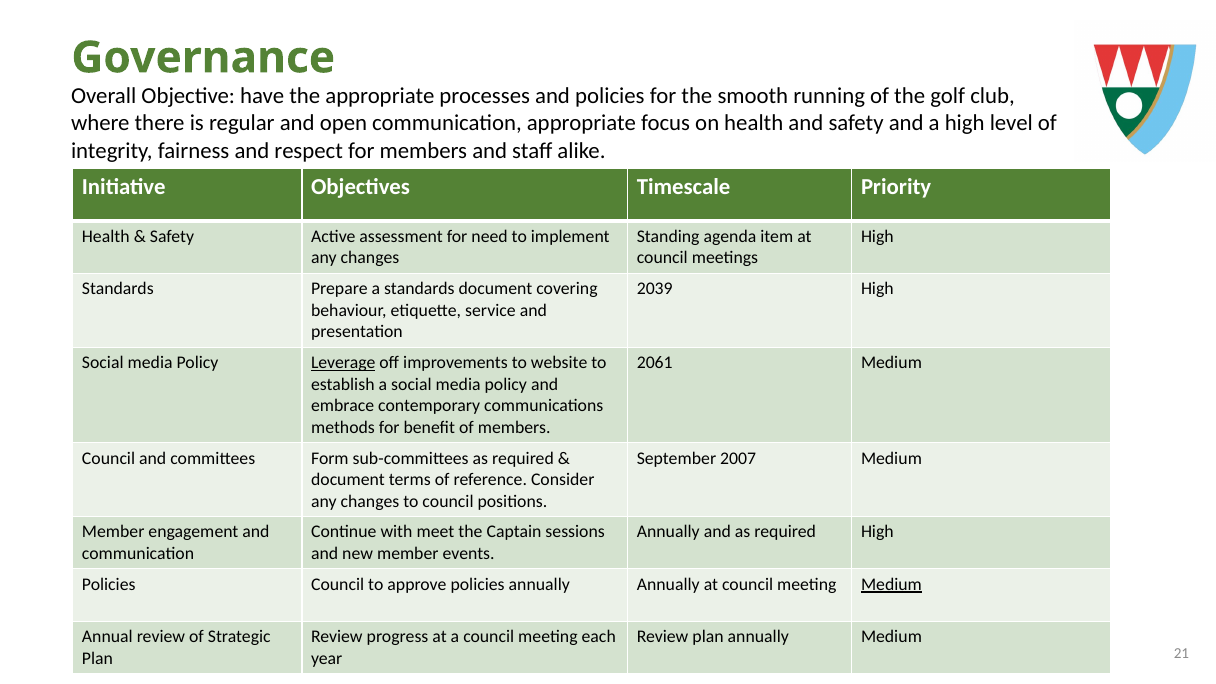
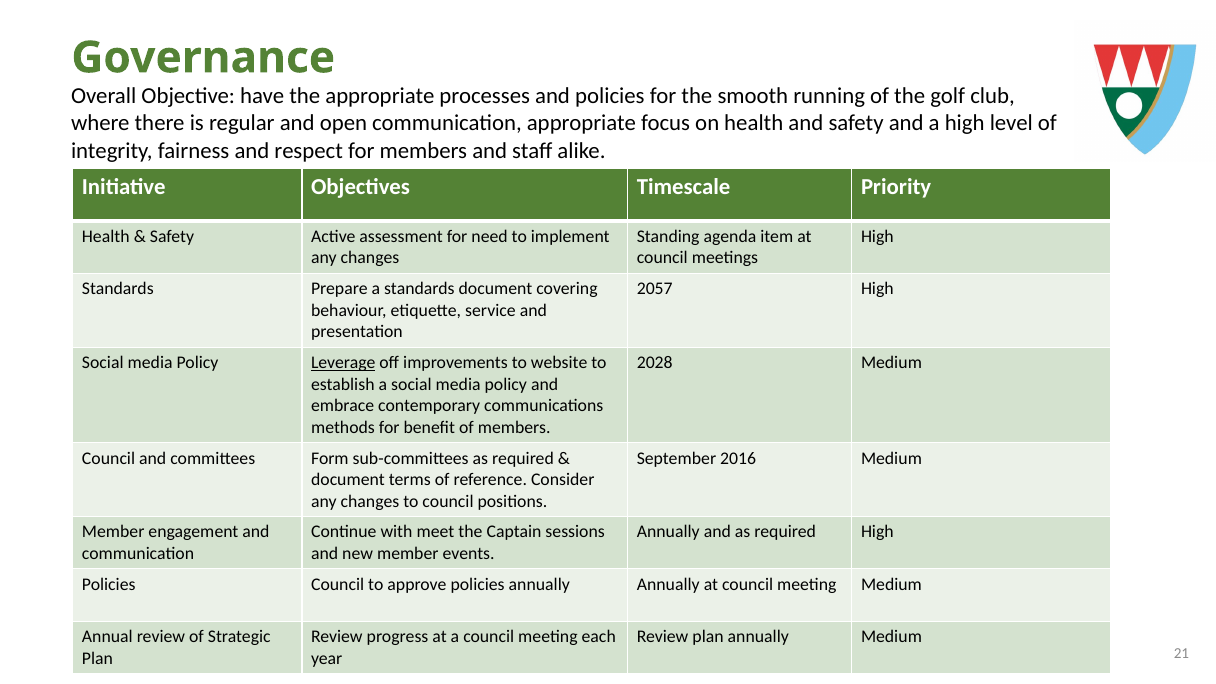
2039: 2039 -> 2057 (655, 289)
2061: 2061 -> 2028 (655, 363)
2007: 2007 -> 2016 (738, 458)
Medium underline: present -> none (891, 584)
